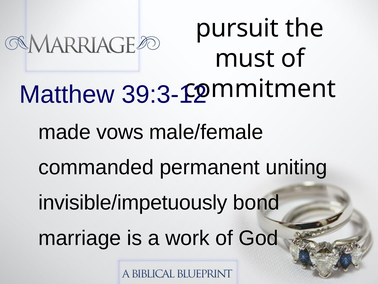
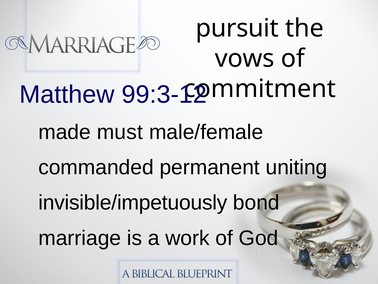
must: must -> vows (245, 58)
39:3-12: 39:3-12 -> 99:3-12 (164, 94)
vows: vows -> must (120, 132)
